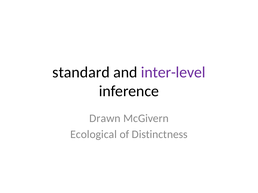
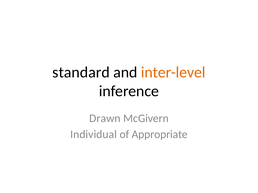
inter-level colour: purple -> orange (173, 72)
Ecological: Ecological -> Individual (94, 135)
Distinctness: Distinctness -> Appropriate (160, 135)
